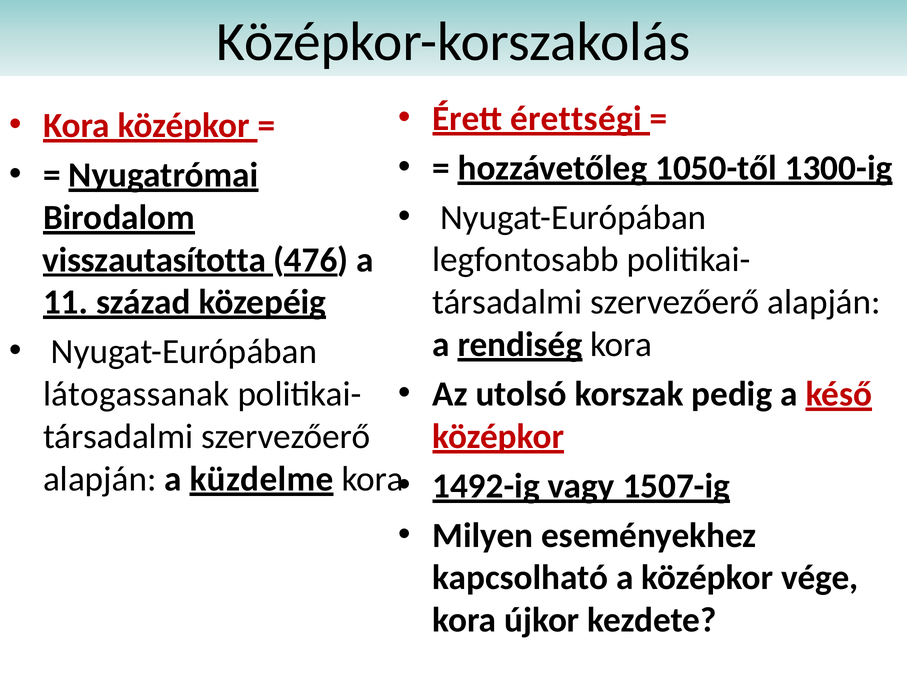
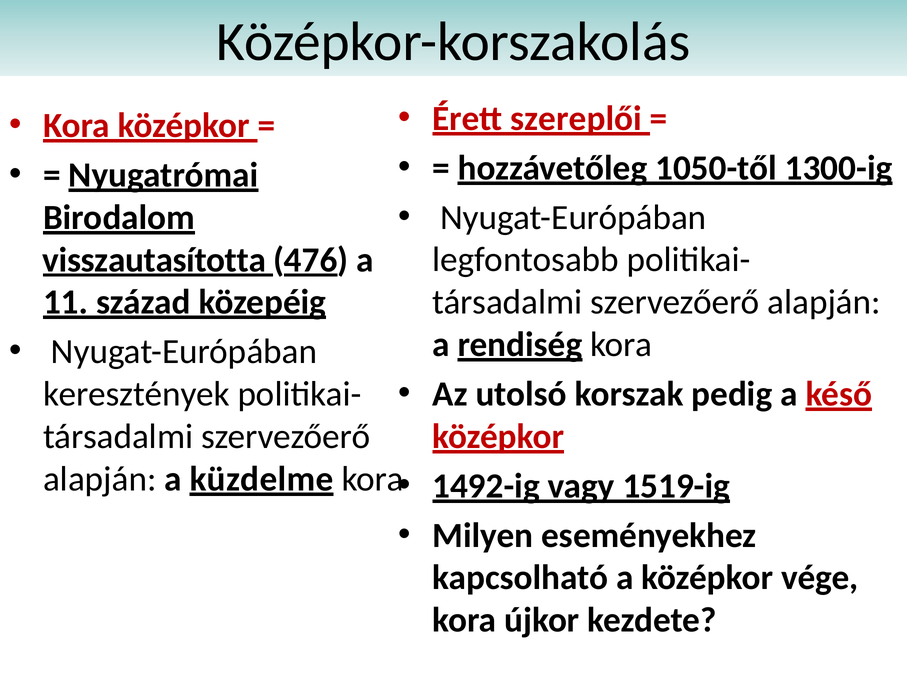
érettségi: érettségi -> szereplői (576, 118)
látogassanak: látogassanak -> keresztények (136, 394)
1507-ig: 1507-ig -> 1519-ig (676, 485)
